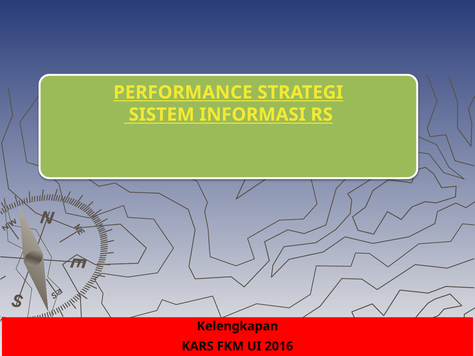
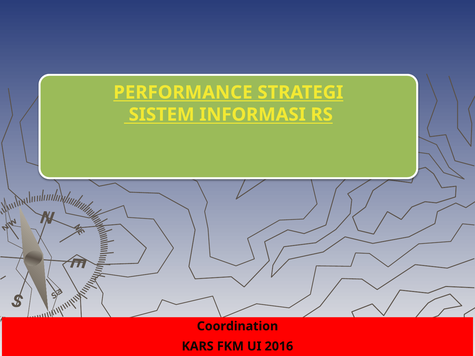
Kelengkapan: Kelengkapan -> Coordination (237, 326)
